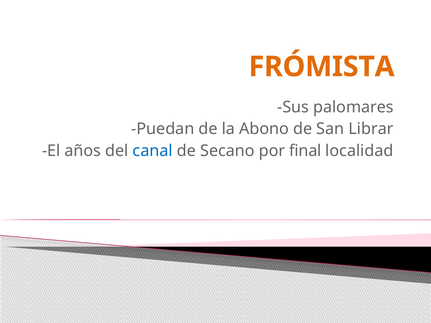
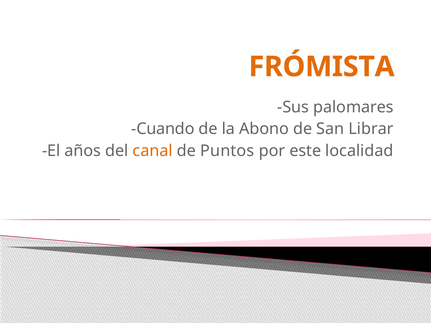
Puedan: Puedan -> Cuando (163, 129)
canal colour: blue -> orange (153, 151)
Secano: Secano -> Puntos (227, 151)
final: final -> este (305, 151)
